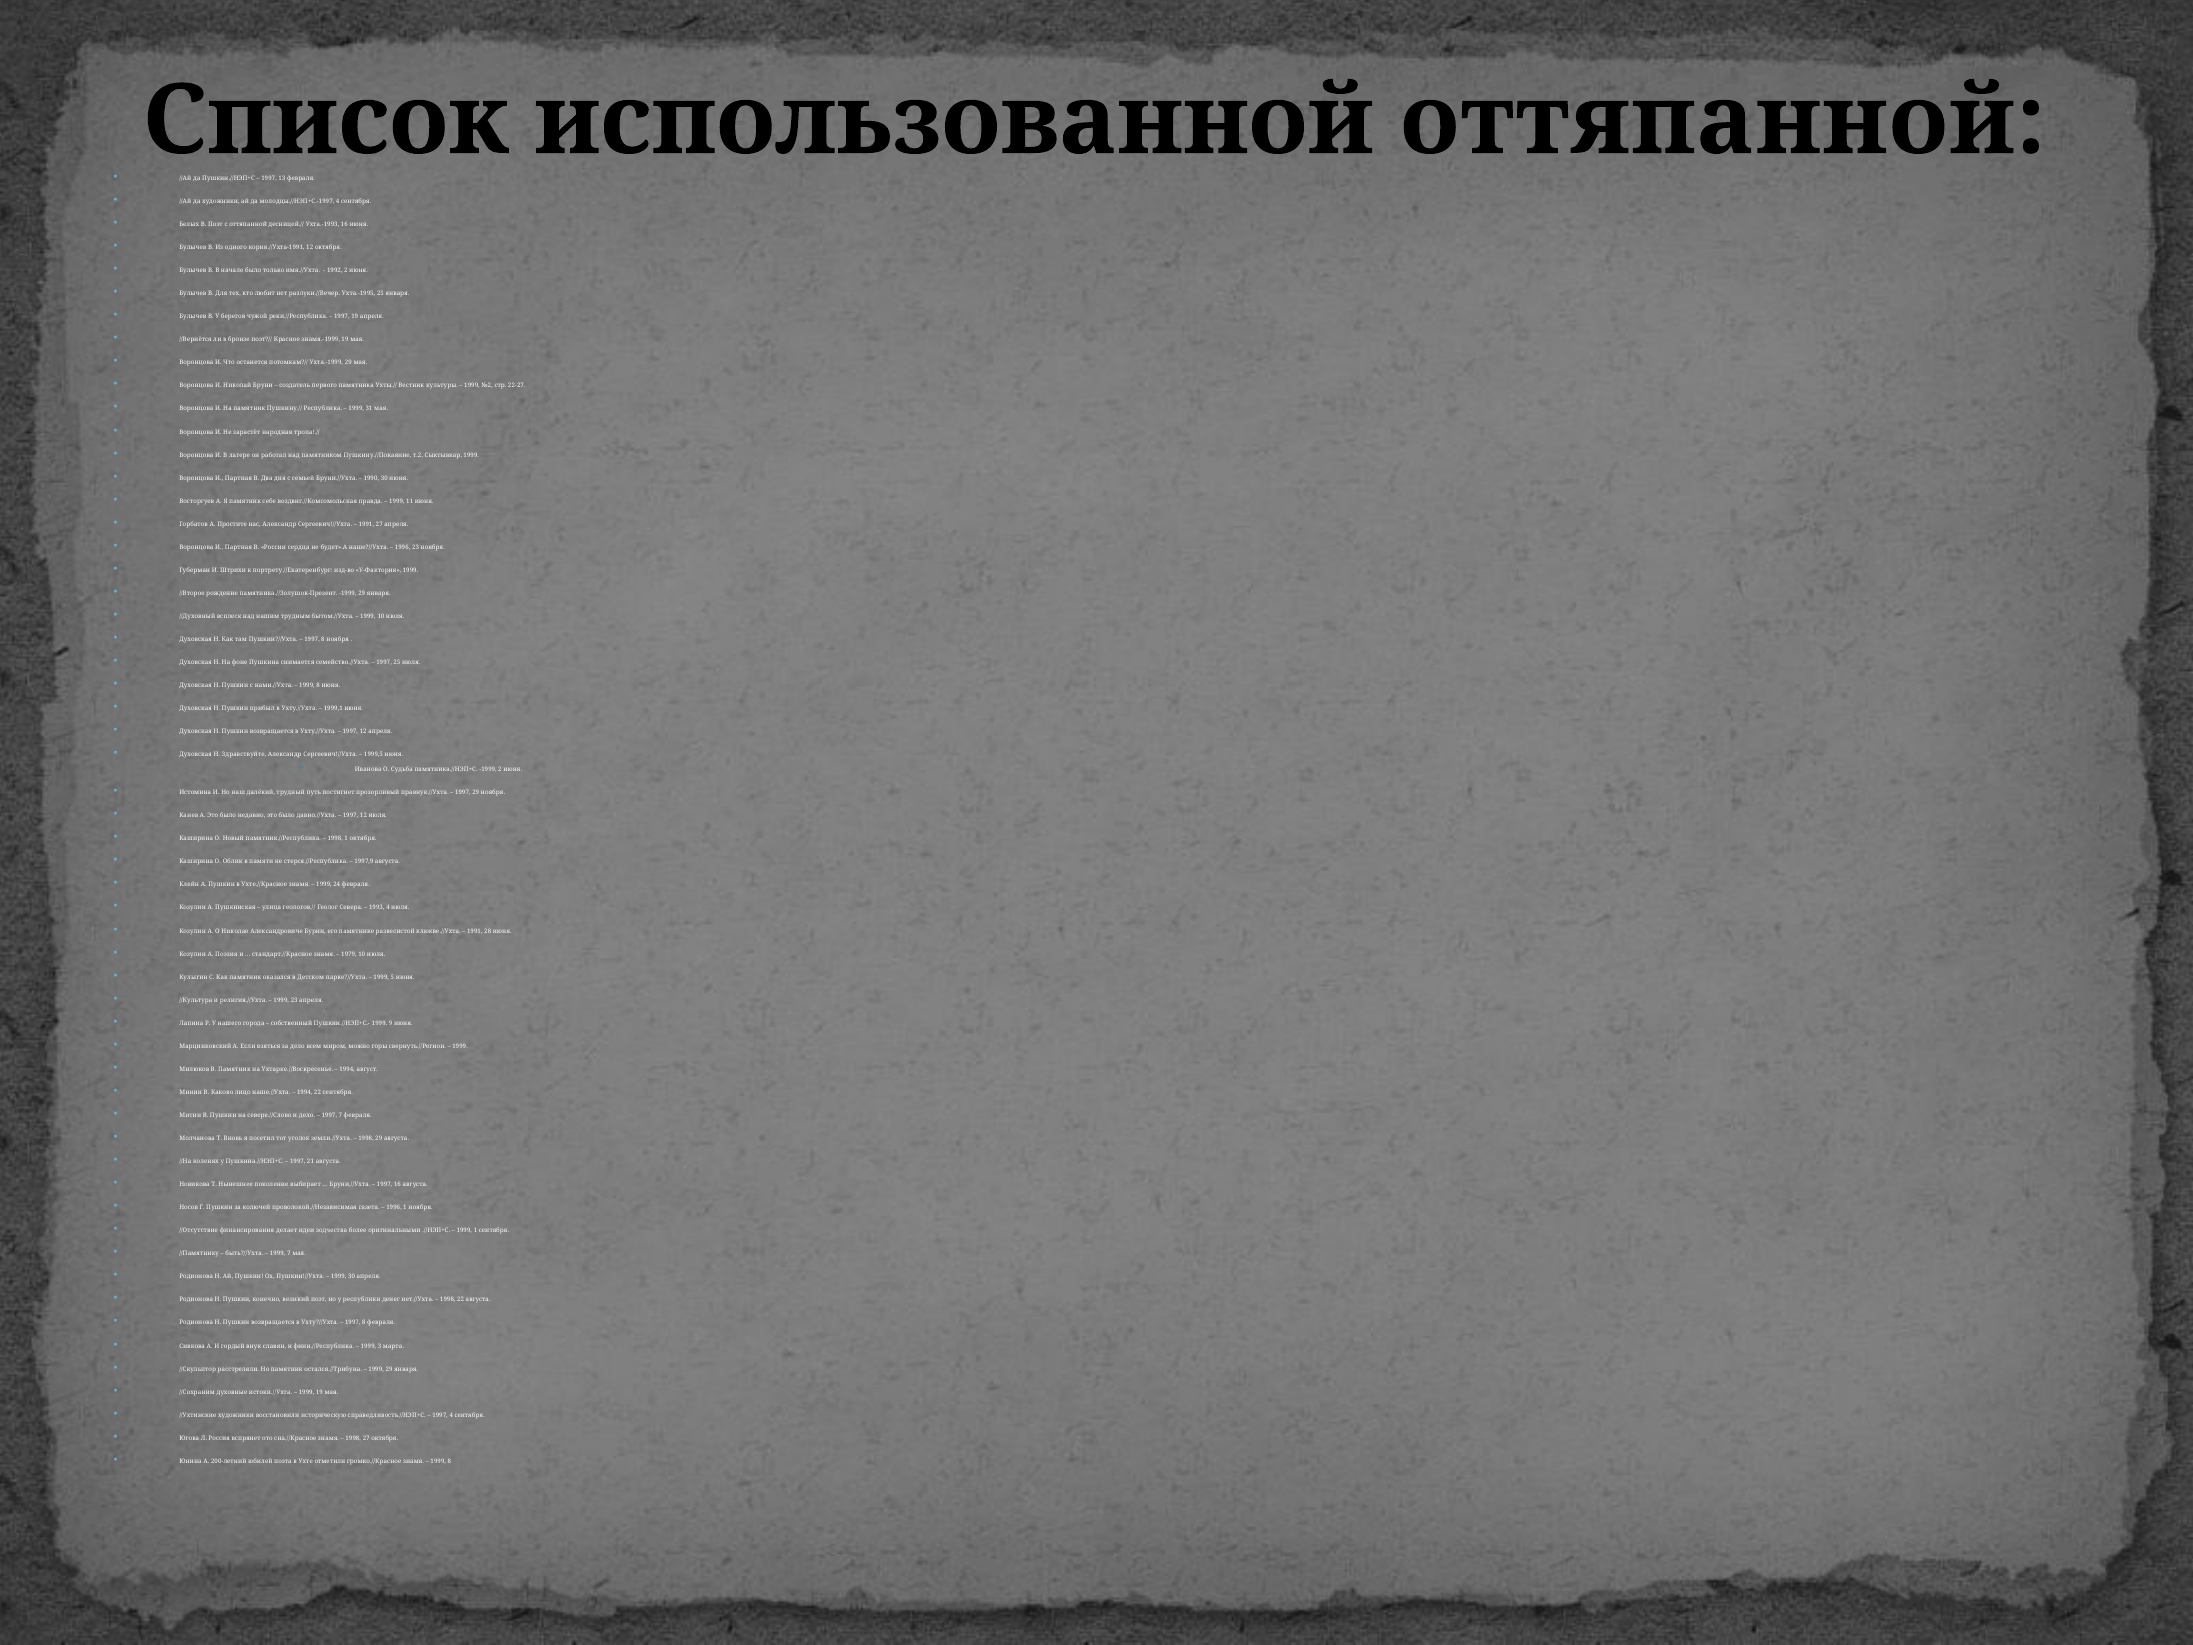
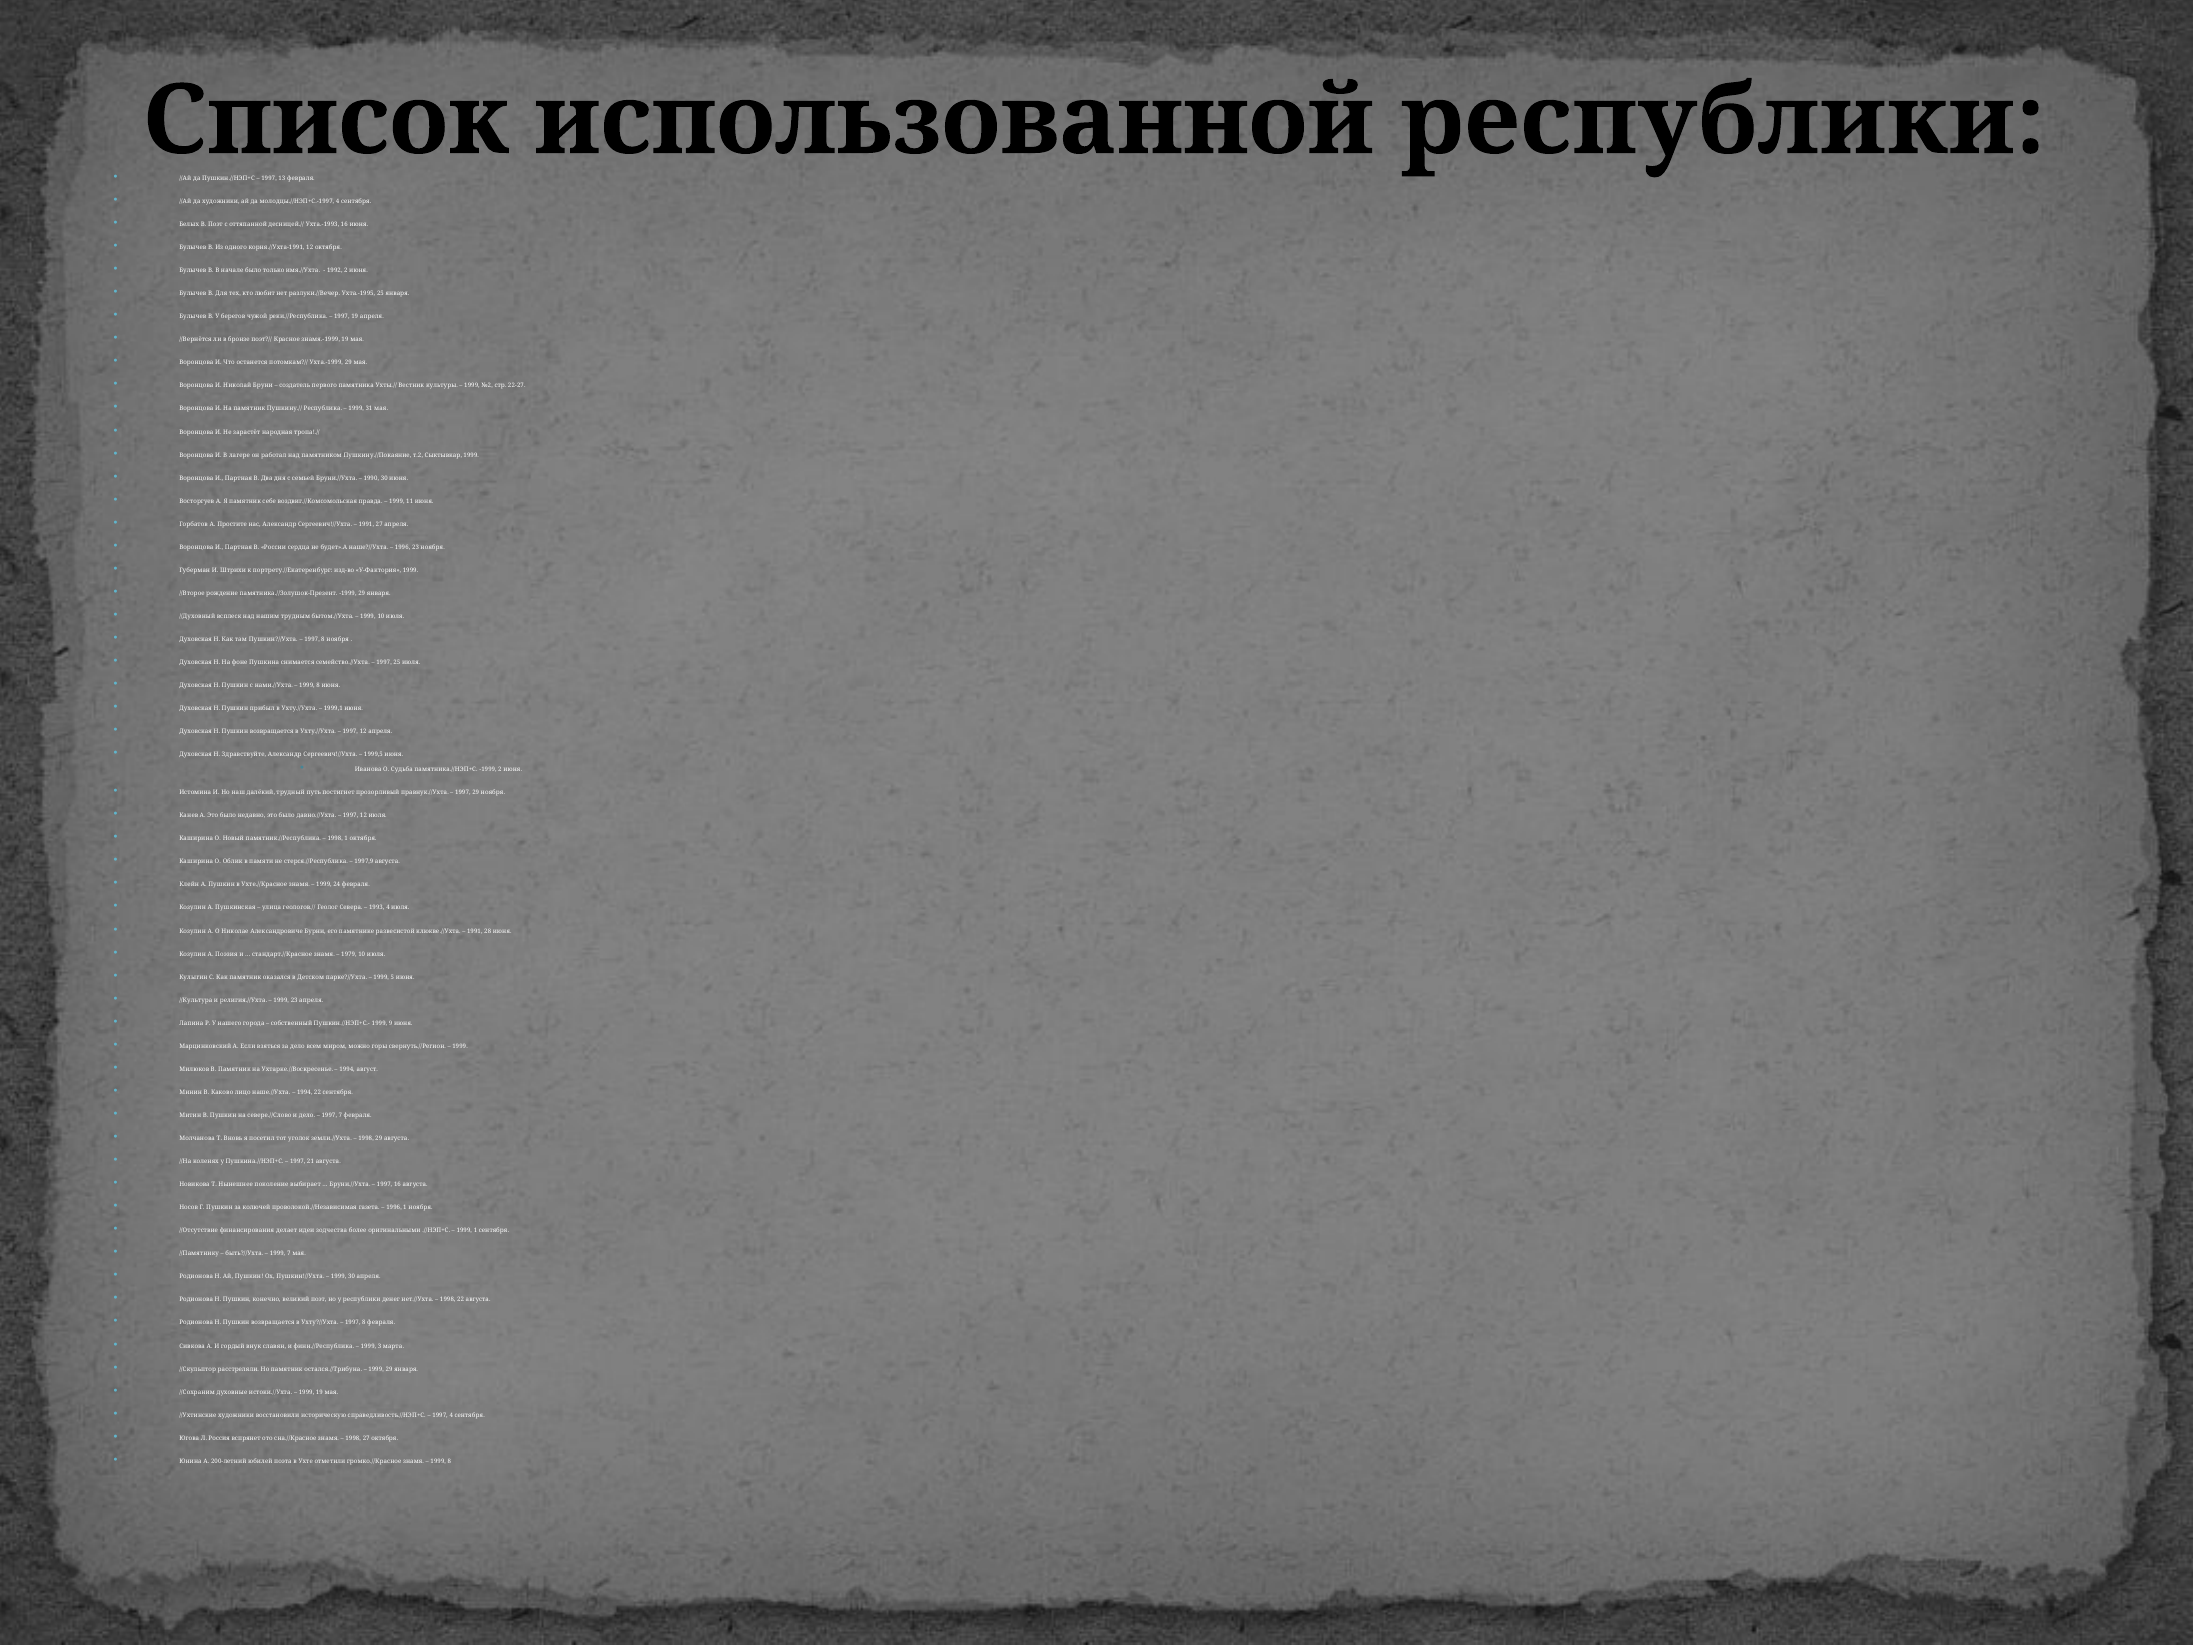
использованной оттяпанной: оттяпанной -> республики (1723, 121)
